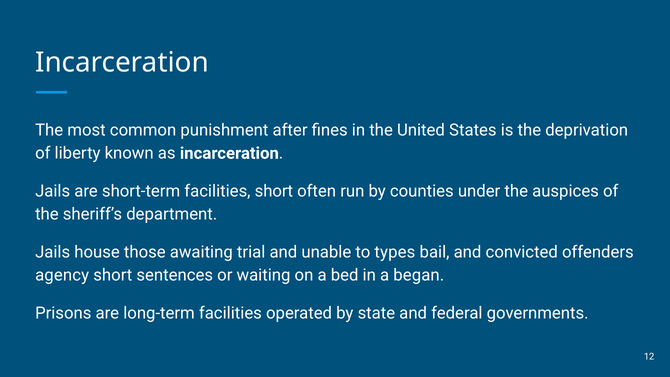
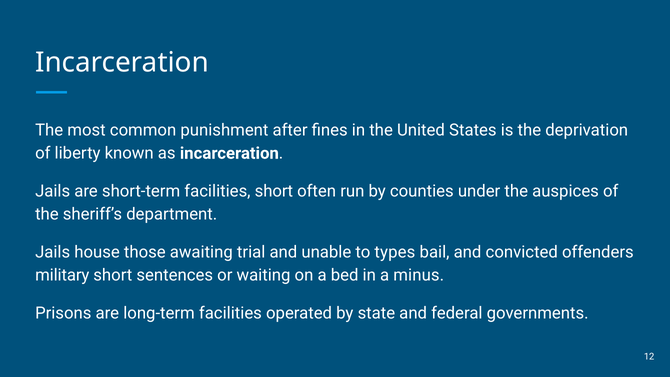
agency: agency -> military (62, 275)
began: began -> minus (419, 275)
